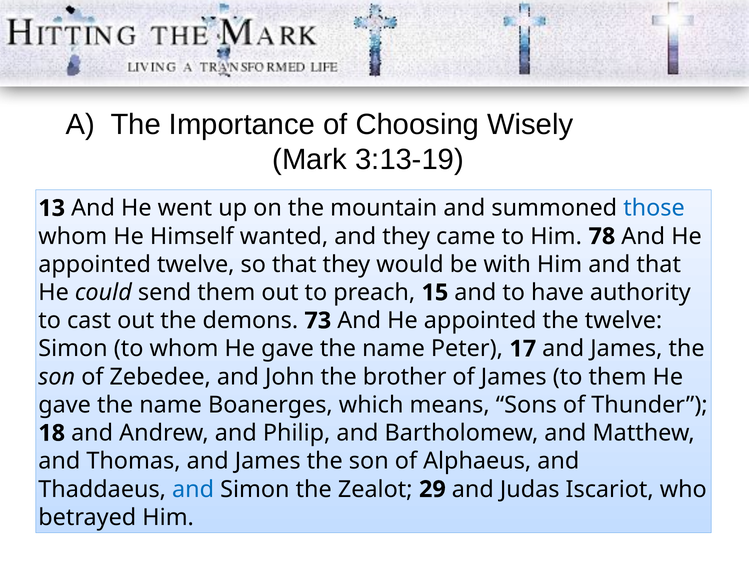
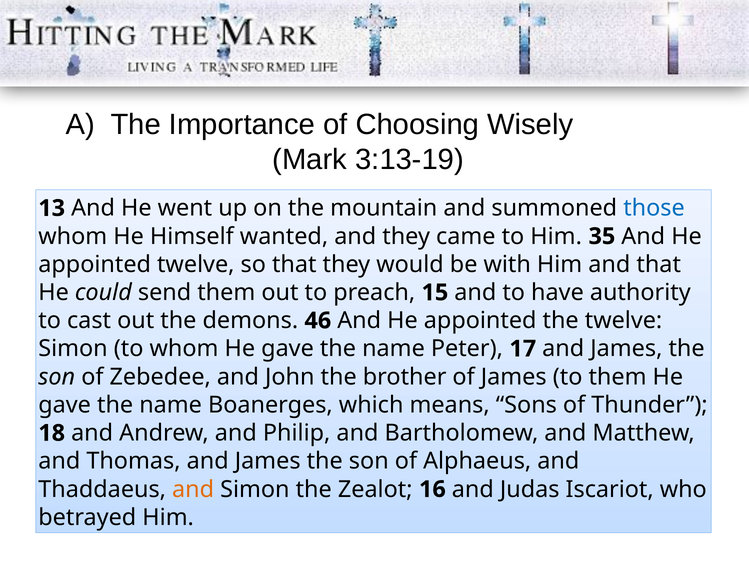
78: 78 -> 35 (602, 236)
73: 73 -> 46 (318, 320)
and colour: blue -> orange (193, 489)
29: 29 -> 16 (432, 489)
